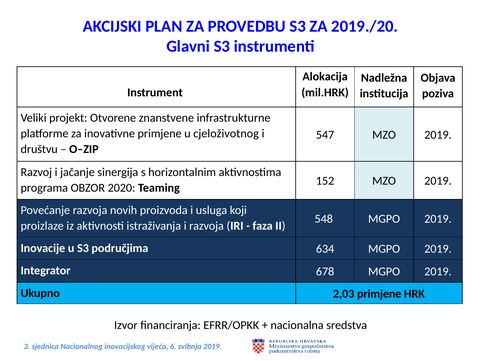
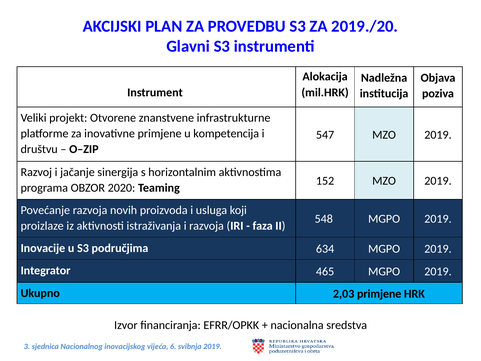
cjeloživotnog: cjeloživotnog -> kompetencija (226, 134)
678: 678 -> 465 (325, 271)
